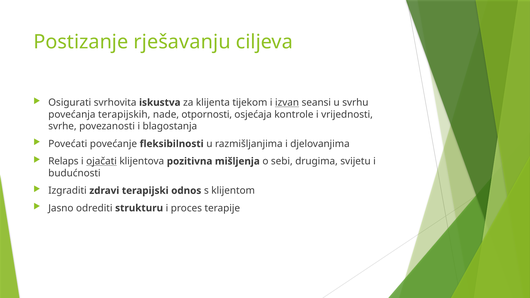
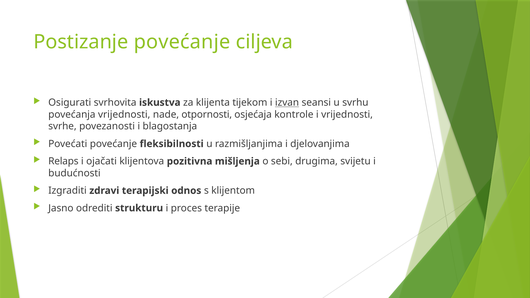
Postizanje rješavanju: rješavanju -> povećanje (182, 42)
povećanja terapijskih: terapijskih -> vrijednosti (124, 114)
ojačati underline: present -> none (102, 161)
